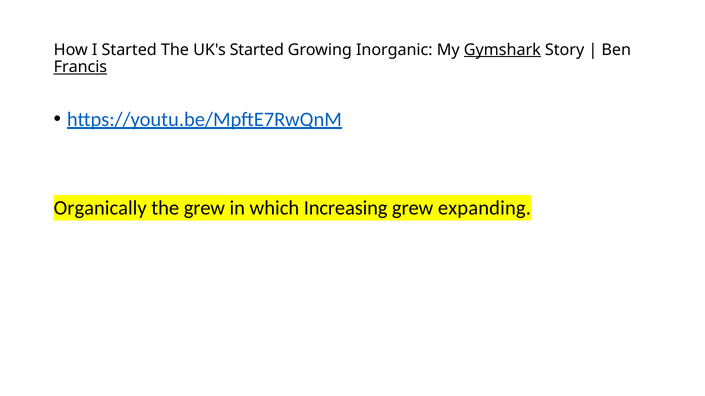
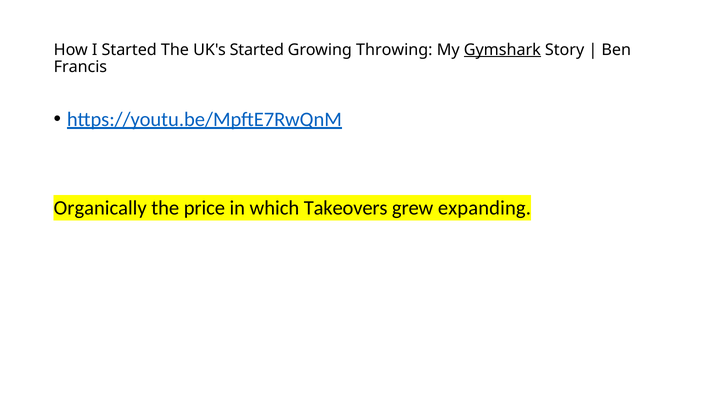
Inorganic: Inorganic -> Throwing (394, 50)
Francis underline: present -> none (80, 67)
the grew: grew -> price (204, 208)
Increasing: Increasing -> Takeovers (346, 208)
